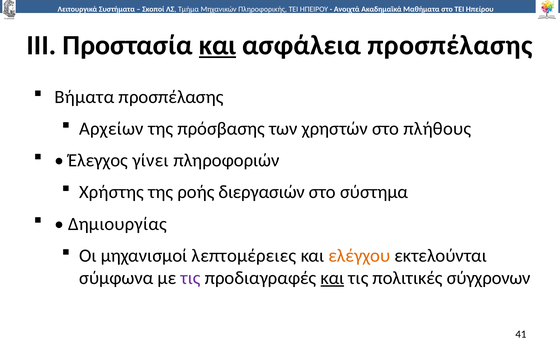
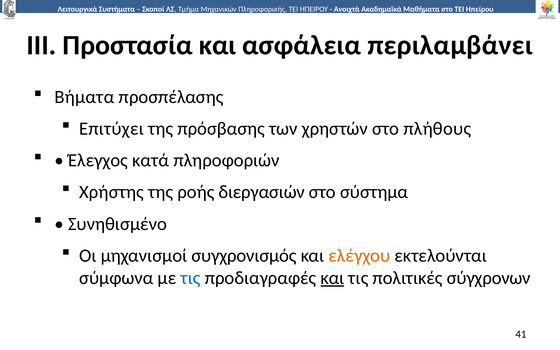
και underline: present -> none (218, 45)
ασφάλεια προσπέλασης: προσπέλασης -> περιλαμβάνει (450, 45)
Αρχείων: Αρχείων -> Επιτύχει (111, 129)
γίνει: γίνει -> κατά (151, 160)
Δημιουργίας: Δημιουργίας -> Συνηθισμένο (118, 224)
λεπτομέρειες: λεπτομέρειες -> συγχρονισμός (244, 256)
τις colour: purple -> blue (191, 278)
